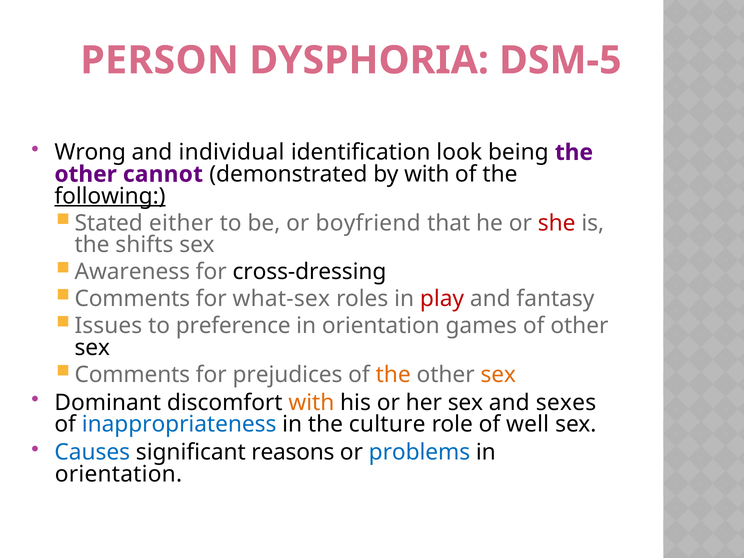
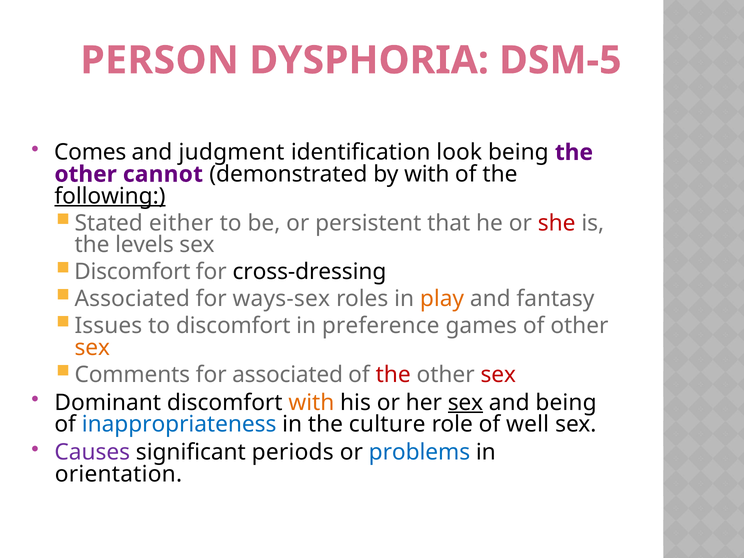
Wrong: Wrong -> Comes (90, 152)
individual: individual -> judgment (231, 152)
boyfriend: boyfriend -> persistent (368, 223)
shifts: shifts -> levels (145, 245)
Awareness: Awareness -> Discomfort (132, 272)
Comments: Comments -> Associated (132, 299)
what-sex: what-sex -> ways-sex (281, 299)
play colour: red -> orange (442, 299)
to preference: preference -> discomfort (233, 326)
orientation: orientation -> preference (381, 326)
sex colour: black -> orange (92, 348)
for prejudices: prejudices -> associated (288, 375)
the colour: orange -> red (393, 375)
sex colour: orange -> red (498, 375)
sex underline: none -> present (465, 403)
and sexes: sexes -> being (566, 403)
Causes colour: blue -> purple (92, 452)
reasons: reasons -> periods (293, 452)
